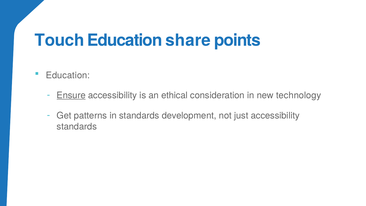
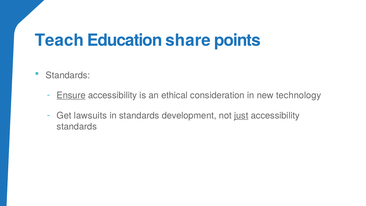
Touch: Touch -> Teach (59, 40)
Education: Education -> Standards (68, 75)
patterns: patterns -> lawsuits (90, 115)
just underline: none -> present (241, 115)
